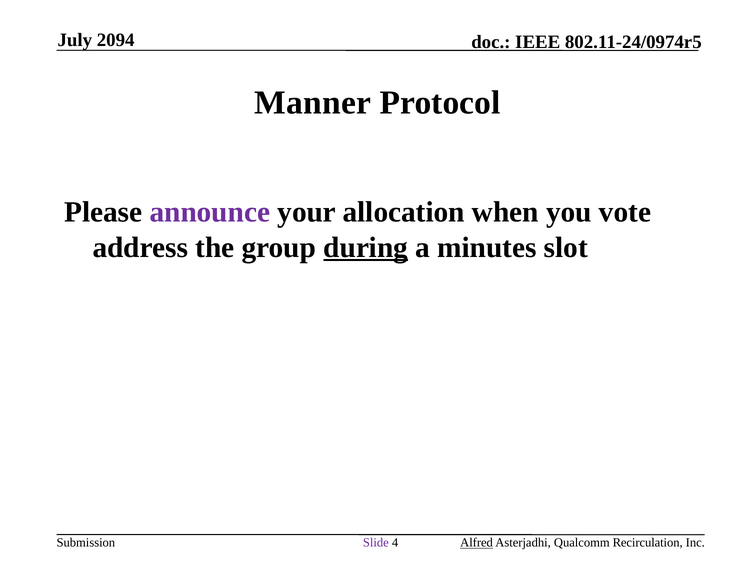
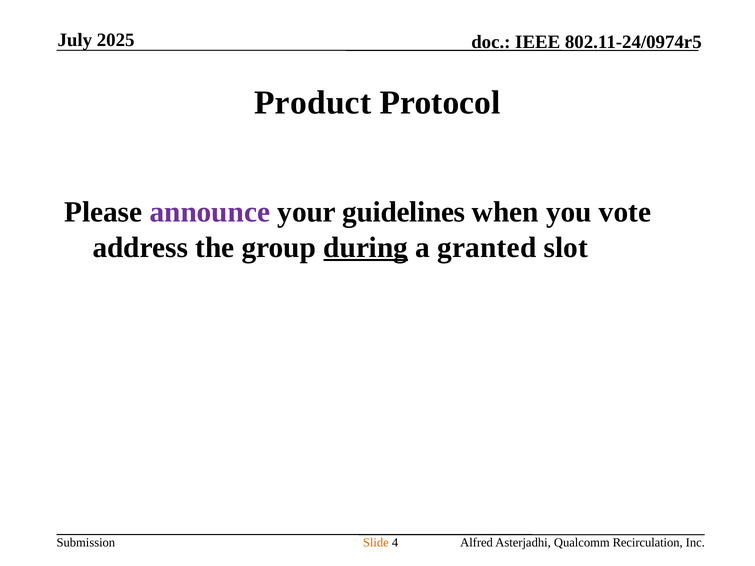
2094: 2094 -> 2025 (116, 40)
Manner: Manner -> Product (313, 103)
allocation: allocation -> guidelines (404, 212)
minutes: minutes -> granted (487, 247)
Slide colour: purple -> orange (376, 543)
Alfred underline: present -> none (477, 543)
